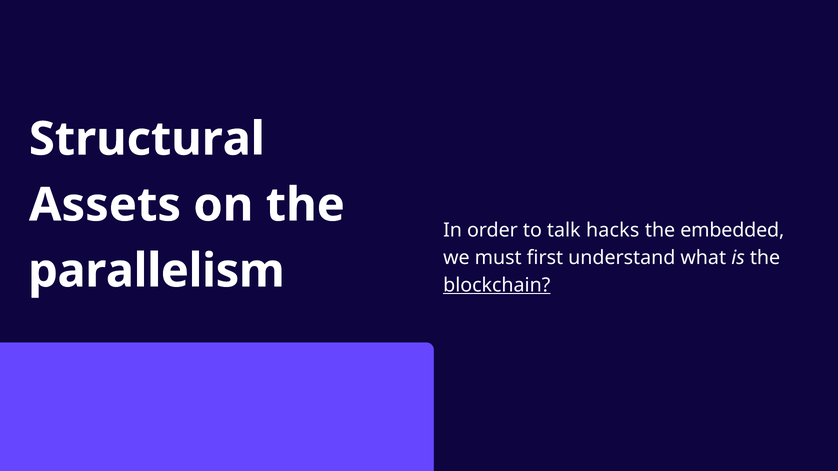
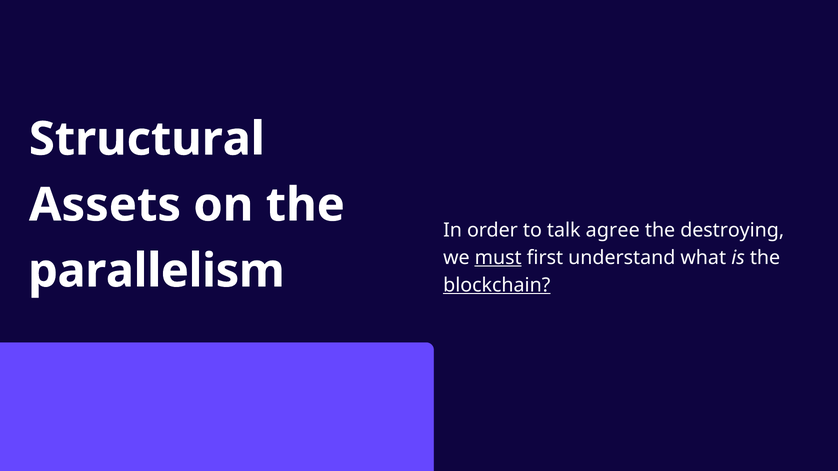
hacks: hacks -> agree (613, 230)
embedded: embedded -> destroying (732, 230)
must underline: none -> present (498, 258)
